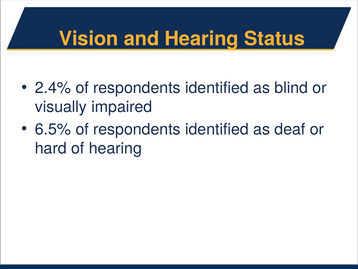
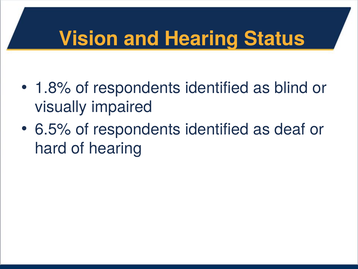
2.4%: 2.4% -> 1.8% (53, 88)
